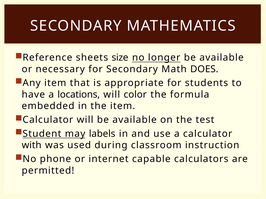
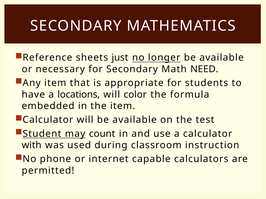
size: size -> just (120, 58)
DOES: DOES -> NEED (204, 69)
labels: labels -> count (102, 134)
